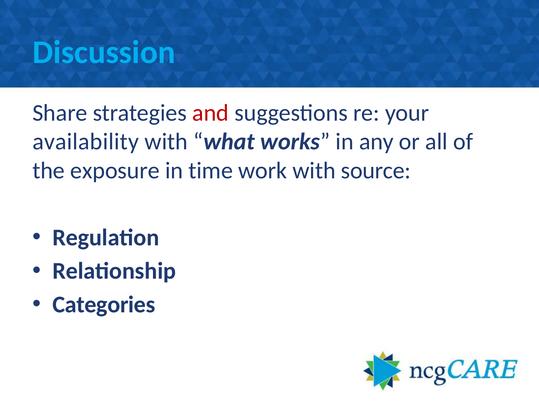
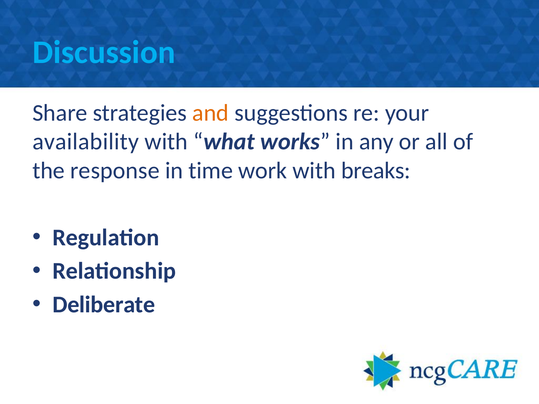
and colour: red -> orange (211, 113)
exposure: exposure -> response (115, 171)
source: source -> breaks (376, 171)
Categories: Categories -> Deliberate (104, 305)
